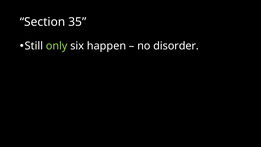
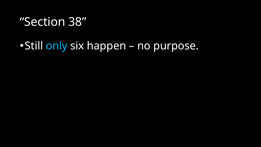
35: 35 -> 38 (77, 22)
only colour: light green -> light blue (57, 46)
disorder: disorder -> purpose (176, 46)
